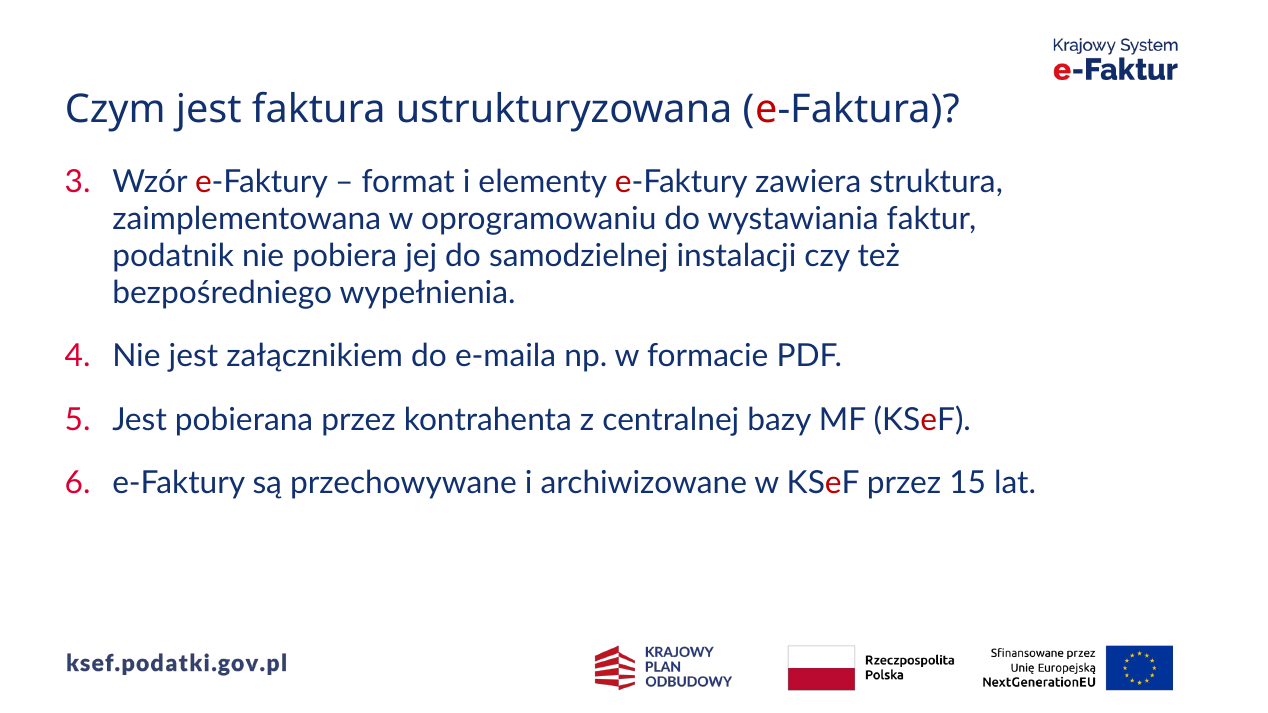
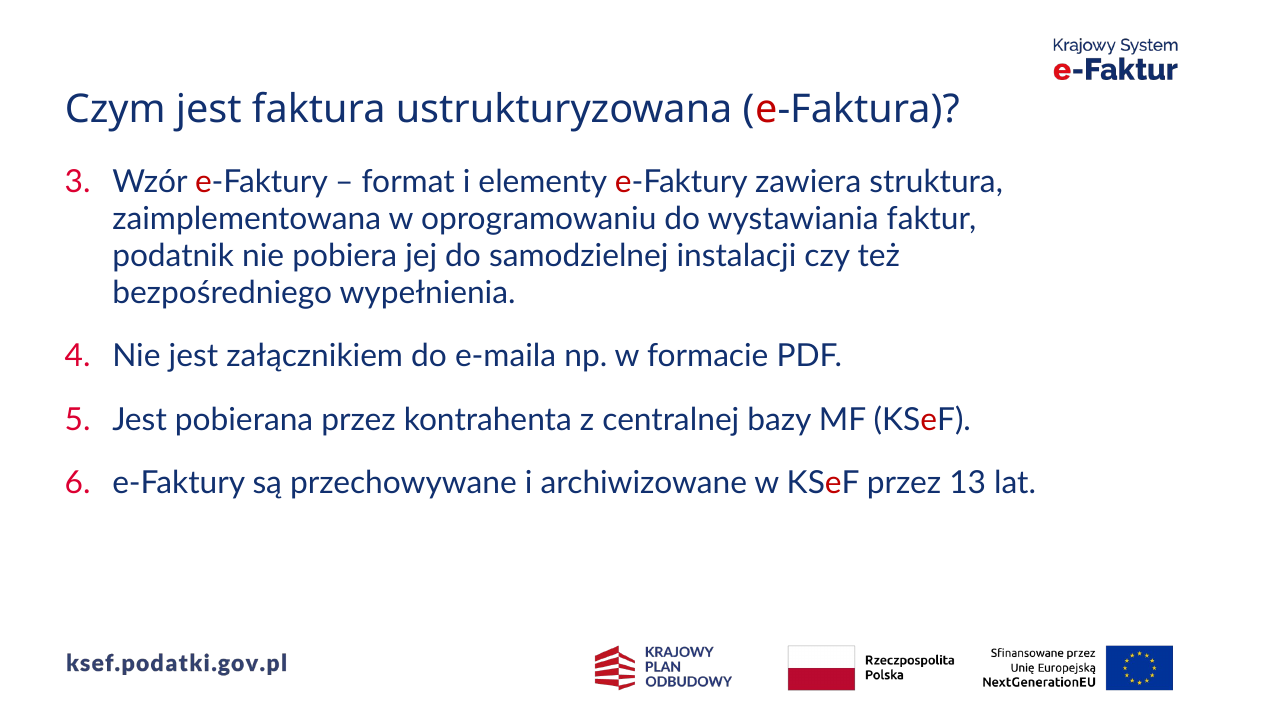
15: 15 -> 13 (968, 483)
